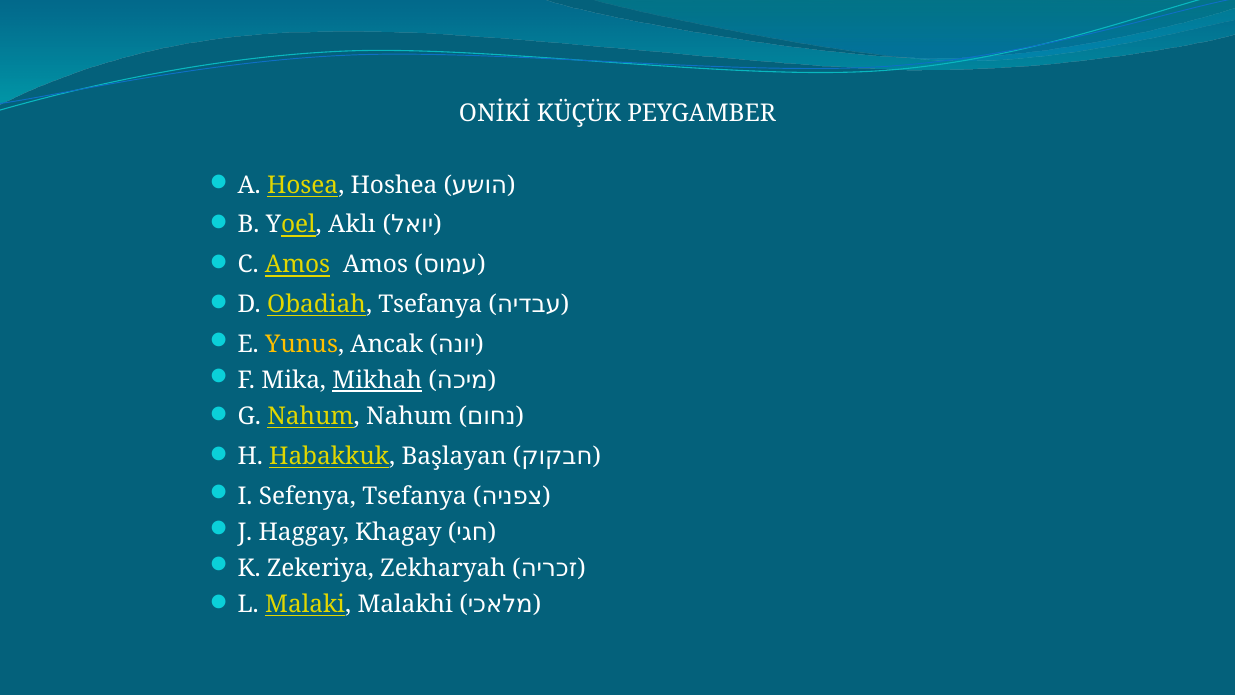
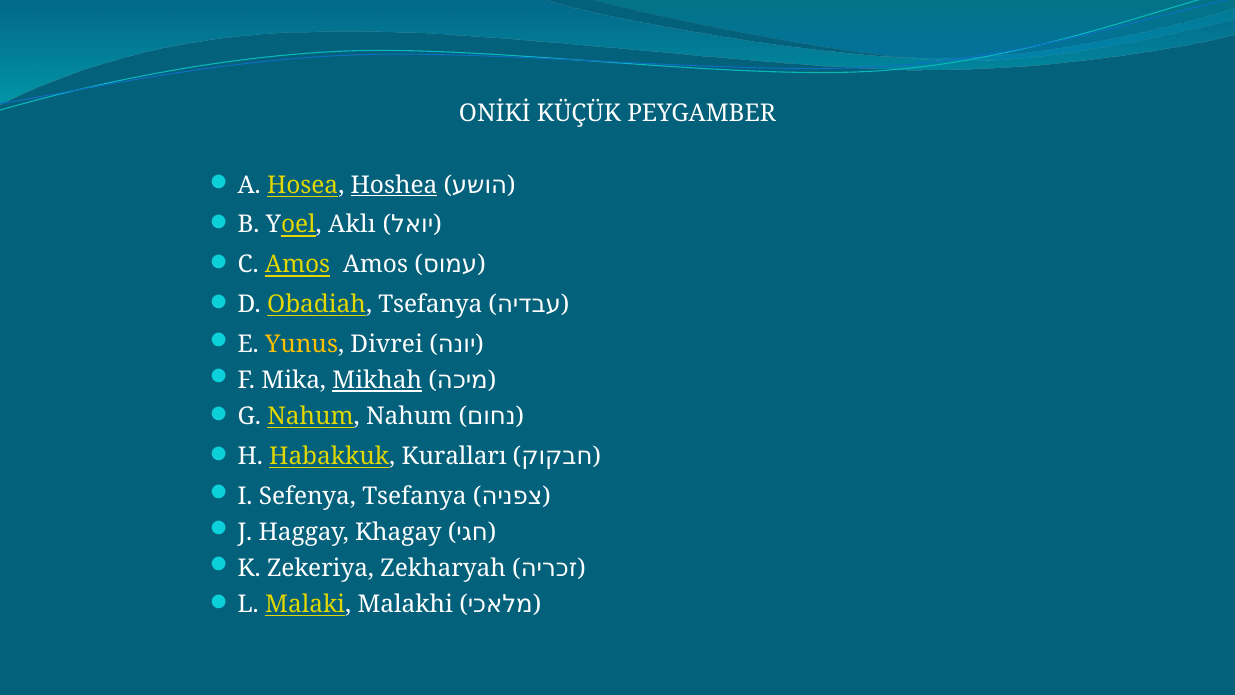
Hoshea underline: none -> present (394, 185)
Ancak: Ancak -> Divrei (387, 344)
Başlayan: Başlayan -> Kuralları (454, 456)
